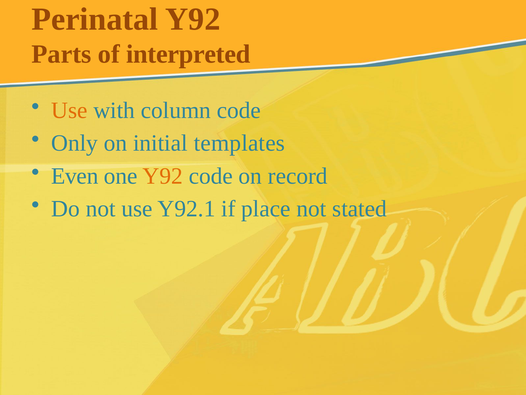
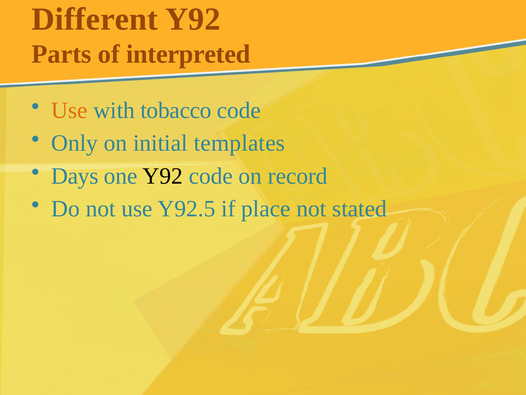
Perinatal: Perinatal -> Different (95, 19)
column: column -> tobacco (176, 110)
Even: Even -> Days (75, 176)
Y92 colour: orange -> black (163, 176)
Y92.1: Y92.1 -> Y92.5 (186, 209)
